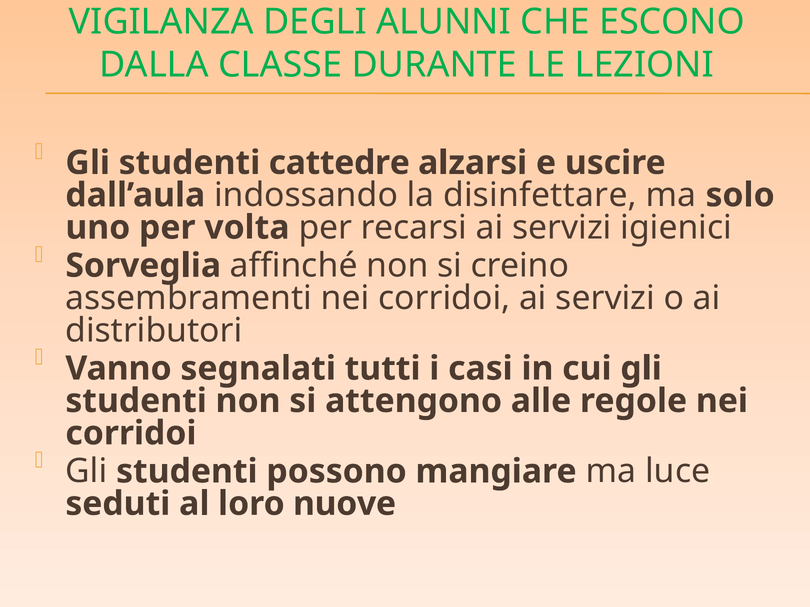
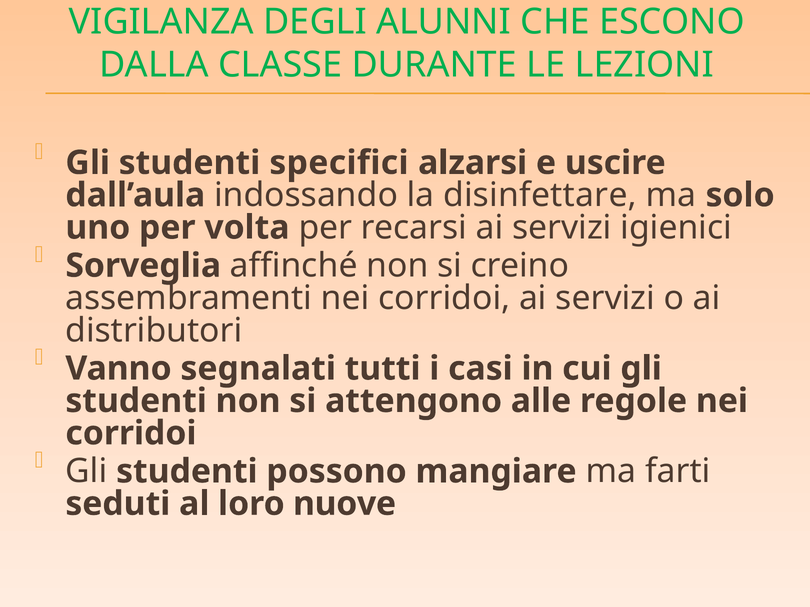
cattedre: cattedre -> specifici (339, 163)
luce: luce -> farti (678, 472)
